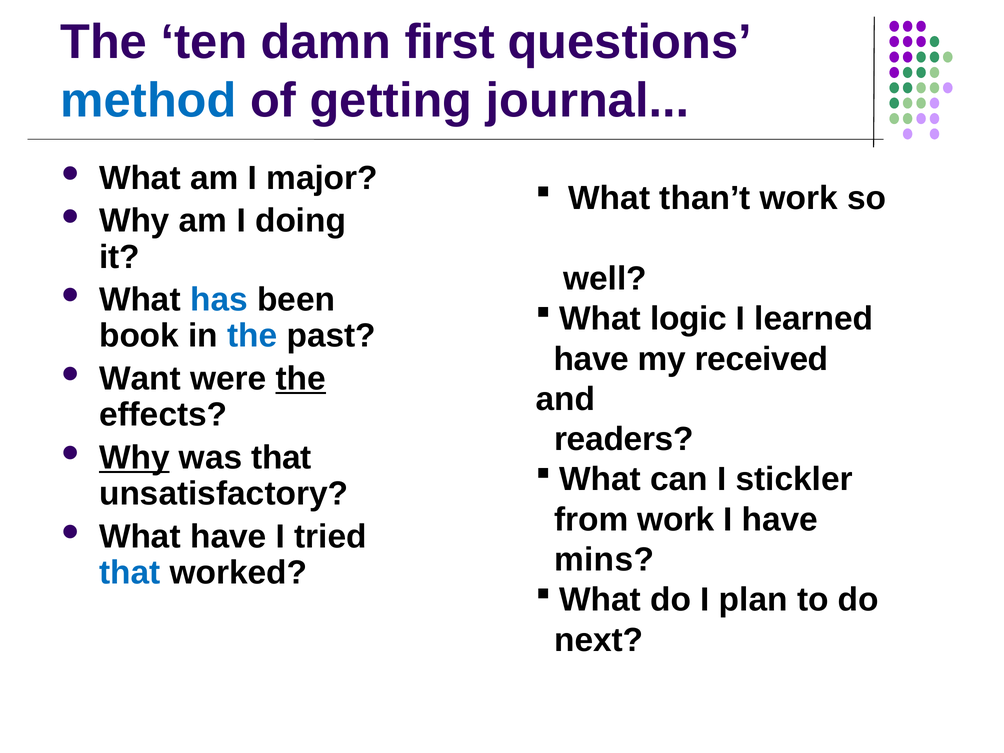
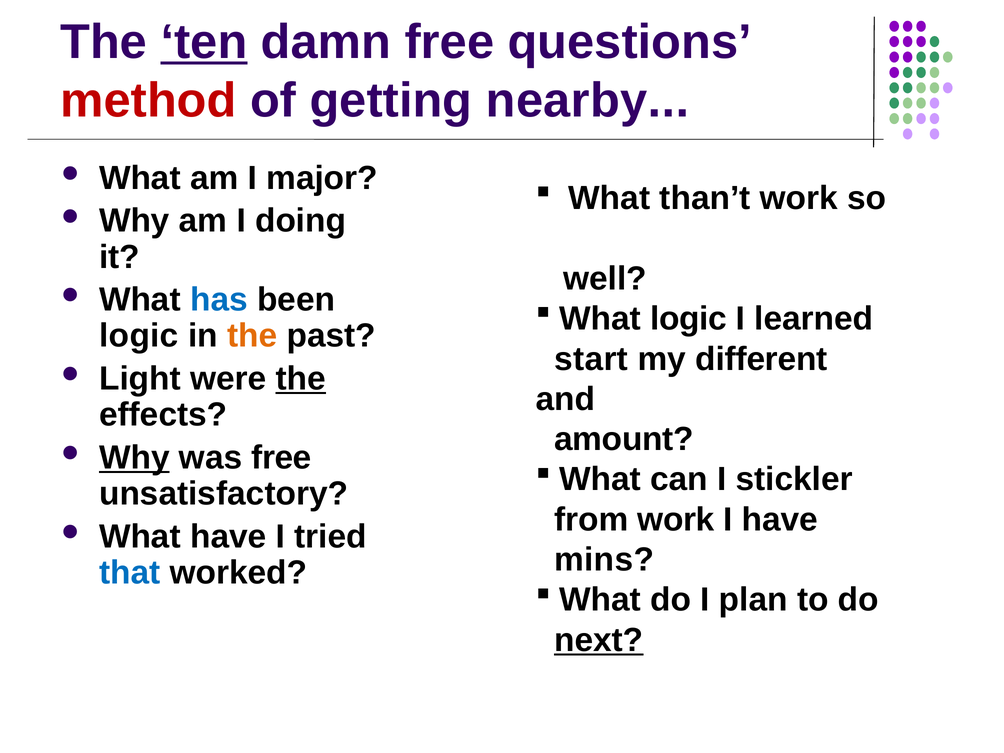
ten underline: none -> present (204, 42)
damn first: first -> free (449, 42)
method colour: blue -> red (148, 100)
journal: journal -> nearby (587, 100)
book: book -> logic (139, 336)
the colour: blue -> orange (252, 336)
have: have -> start (591, 359)
received: received -> different (761, 359)
Want: Want -> Light (140, 379)
readers: readers -> amount (624, 439)
was that: that -> free (281, 458)
next underline: none -> present (599, 640)
